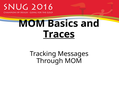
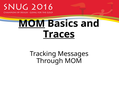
MOM underline: none -> present (32, 24)
